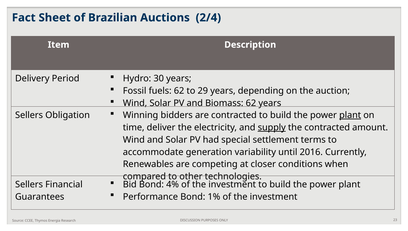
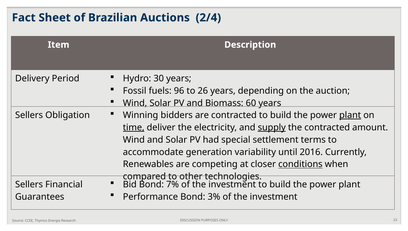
fuels 62: 62 -> 96 (179, 91)
29: 29 -> 26 (203, 91)
Biomass 62: 62 -> 60 (251, 103)
time underline: none -> present (134, 128)
conditions underline: none -> present (300, 165)
4%: 4% -> 7% (173, 185)
1%: 1% -> 3% (214, 197)
